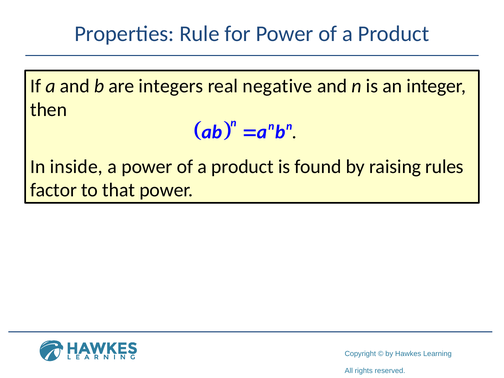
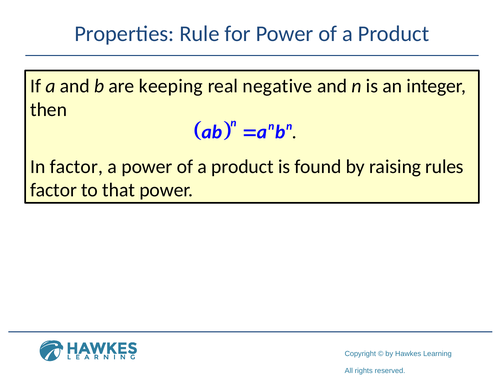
integers: integers -> keeping (171, 86)
In inside: inside -> factor (76, 167)
